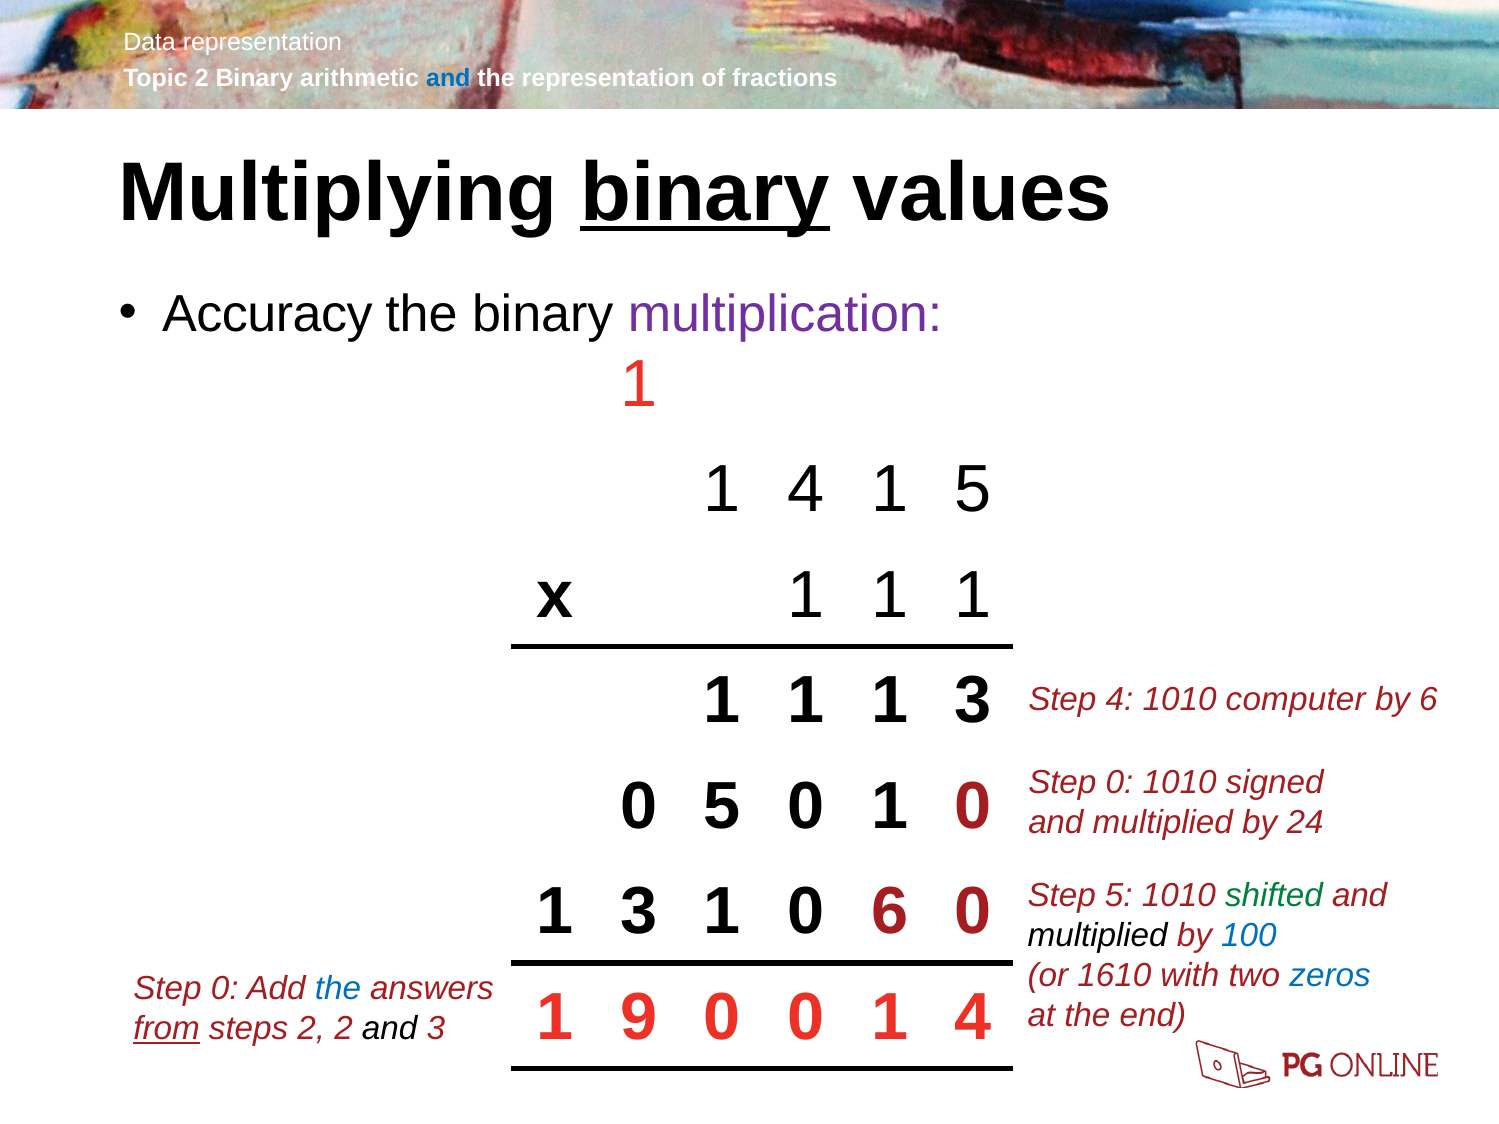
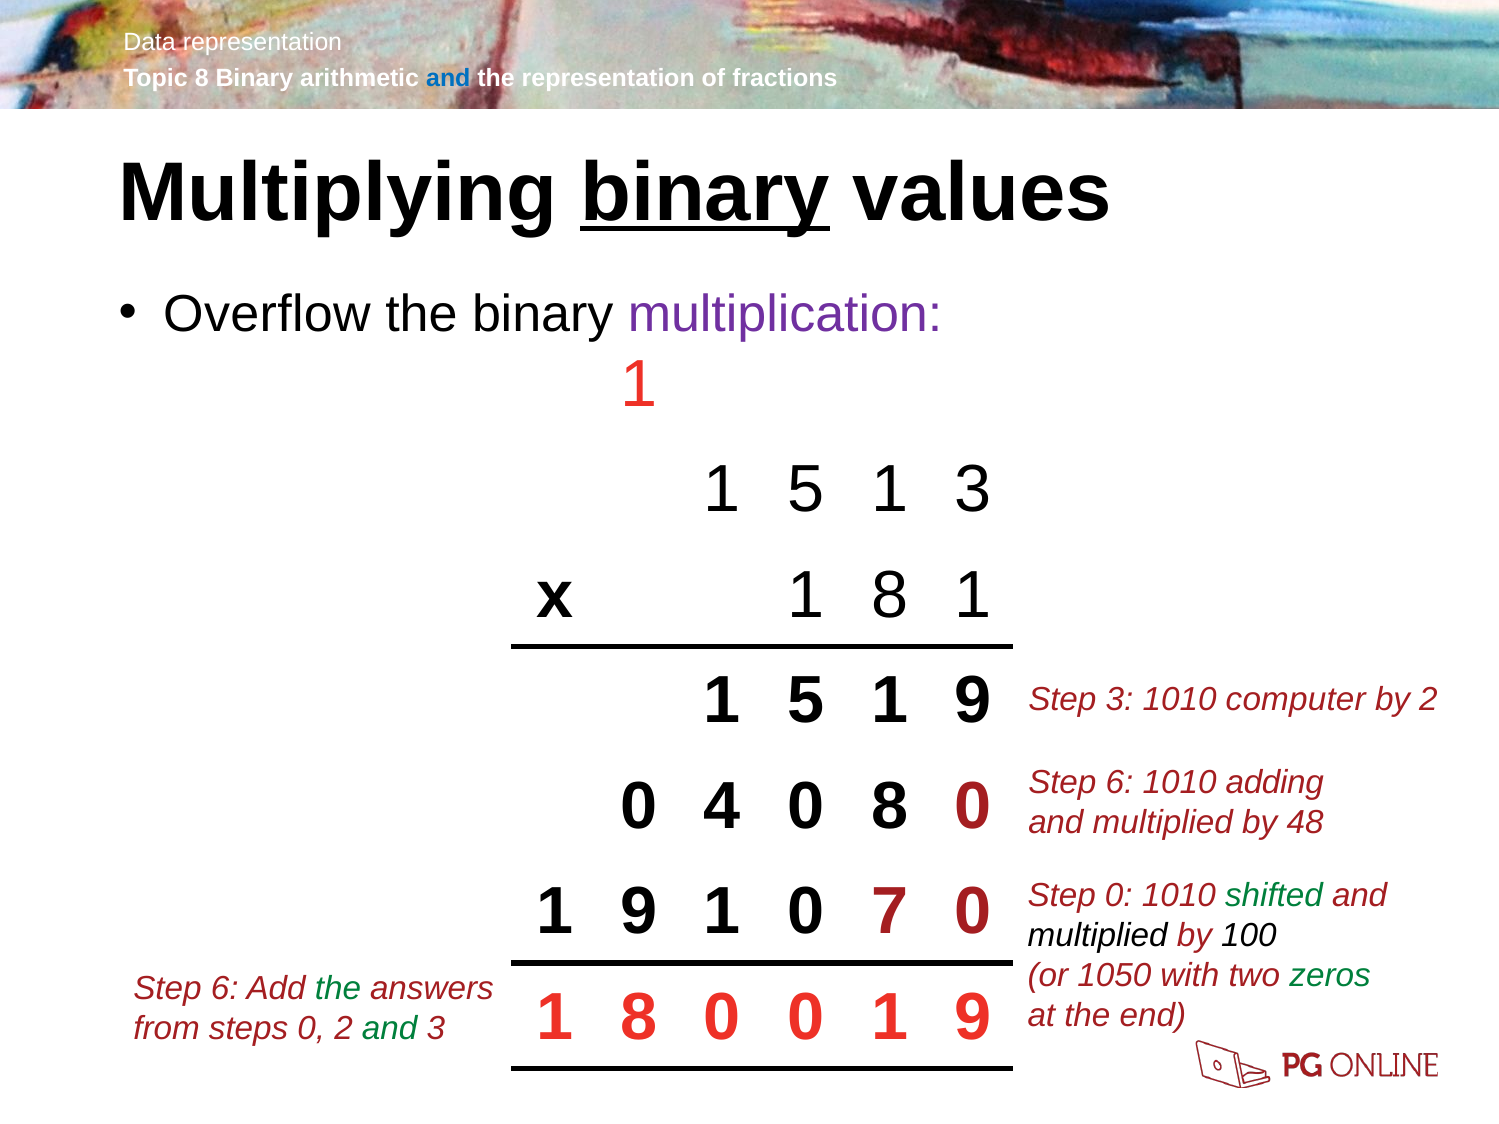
2: 2 -> 8 (202, 78)
Accuracy: Accuracy -> Overflow (267, 314)
4: 4 -> 5 (806, 490)
1 5: 5 -> 3 (973, 490)
x 1 1: 1 -> 8 (890, 595)
1: 1 -> 5 (806, 701)
3: 3 -> 9 (973, 701)
Step 4: 4 -> 3 (1120, 699)
by 6: 6 -> 2 (1428, 699)
0: 0 -> 6 (1120, 783)
signed: signed -> adding (1275, 783)
0 5: 5 -> 4 (722, 806)
1: 1 -> 8 (890, 806)
24: 24 -> 48 (1305, 823)
Step 5: 5 -> 0 (1119, 896)
3: 3 -> 9 (639, 912)
0 6: 6 -> 7 (890, 912)
100 colour: blue -> black (1249, 936)
1610: 1610 -> 1050 (1114, 976)
zeros colour: blue -> green (1330, 976)
0: 0 -> 6 (225, 989)
the colour: blue -> green (338, 989)
9: 9 -> 8 (639, 1017)
0 0 1 4: 4 -> 9 (973, 1017)
from underline: present -> none (167, 1029)
steps 2: 2 -> 0 (311, 1029)
and colour: black -> green (390, 1029)
